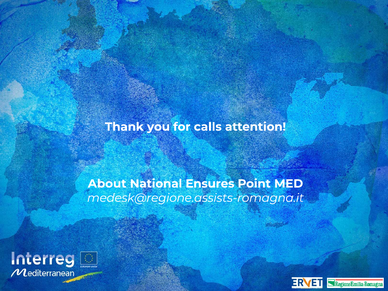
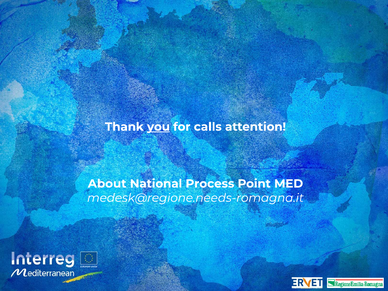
you underline: none -> present (158, 127)
Ensures: Ensures -> Process (210, 184)
medesk@regione.assists-romagna.it: medesk@regione.assists-romagna.it -> medesk@regione.needs-romagna.it (195, 198)
